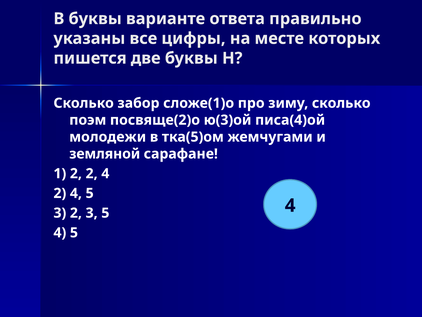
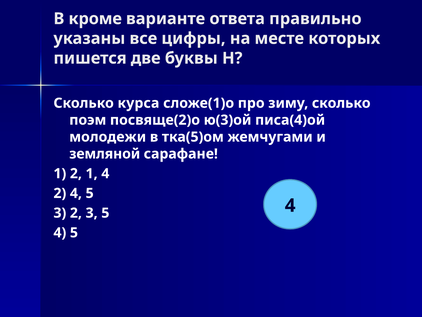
В буквы: буквы -> кроме (95, 19)
забор: забор -> курса (138, 103)
2 2: 2 -> 1 (92, 173)
